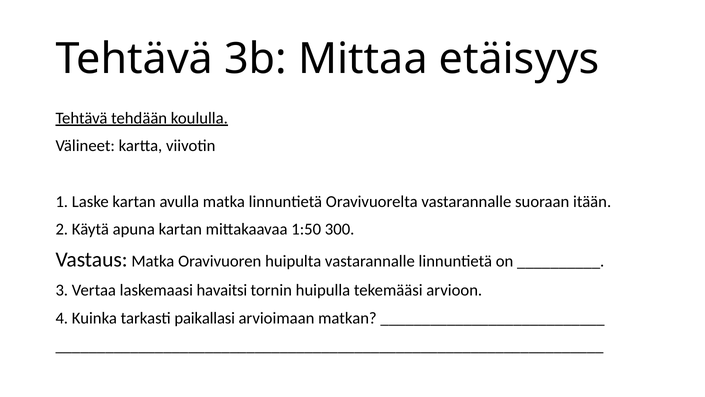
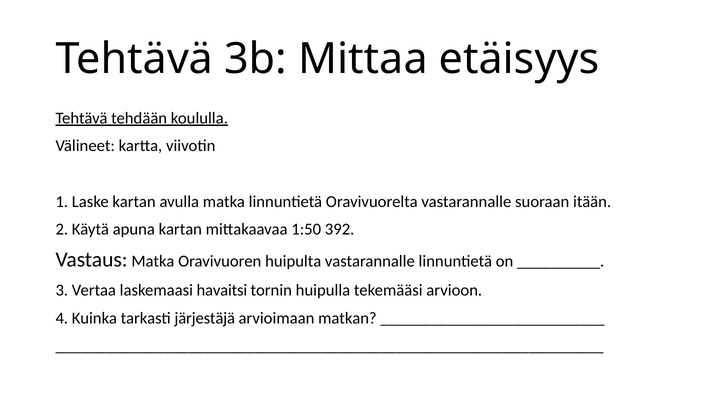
300: 300 -> 392 (340, 229)
paikallasi: paikallasi -> järjestäjä (205, 318)
